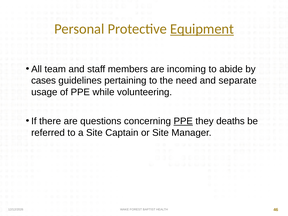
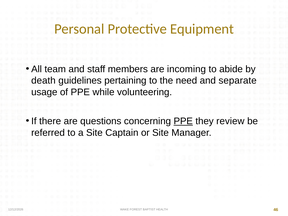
Equipment underline: present -> none (202, 29)
cases: cases -> death (43, 81)
deaths: deaths -> review (230, 121)
